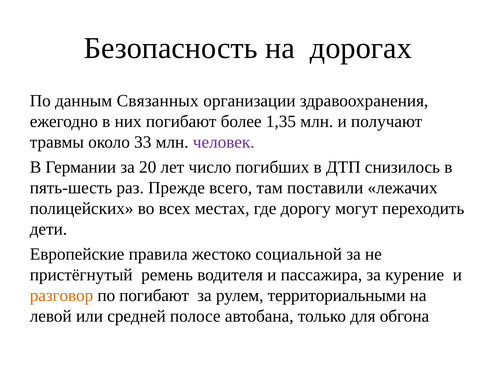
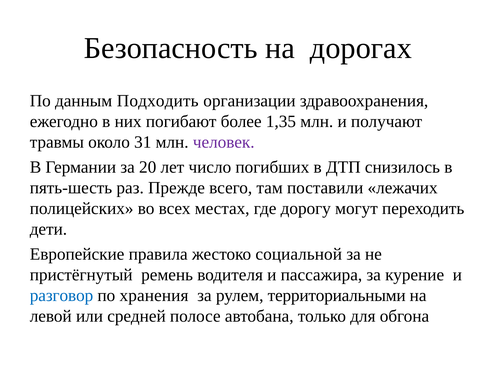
Связанных: Связанных -> Подходить (158, 101)
33: 33 -> 31 (143, 142)
разговор colour: orange -> blue (62, 296)
по погибают: погибают -> хранения (154, 296)
